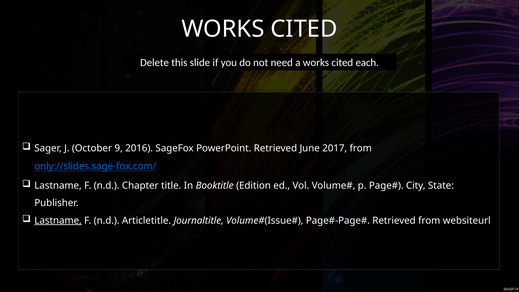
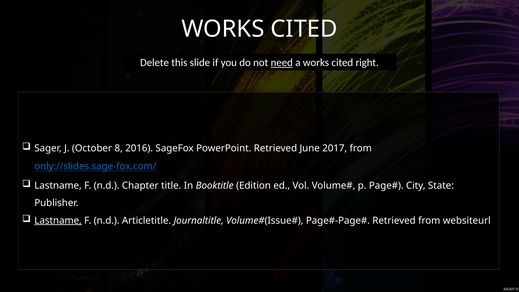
need underline: none -> present (282, 63)
each: each -> right (367, 63)
9: 9 -> 8 (119, 148)
